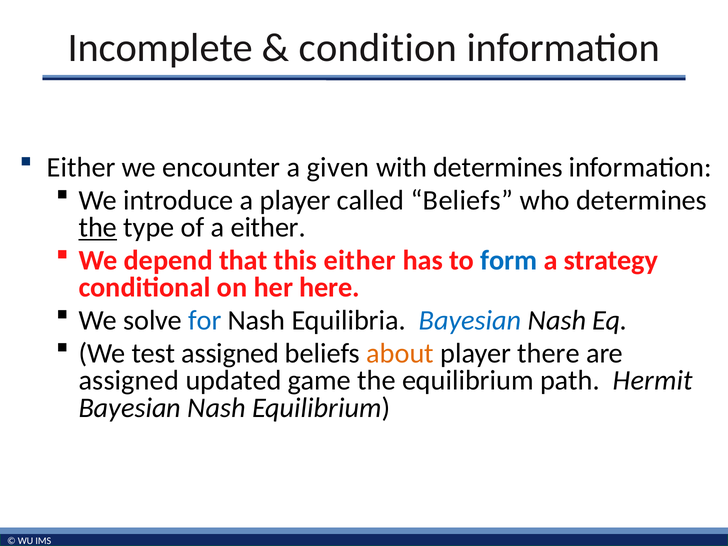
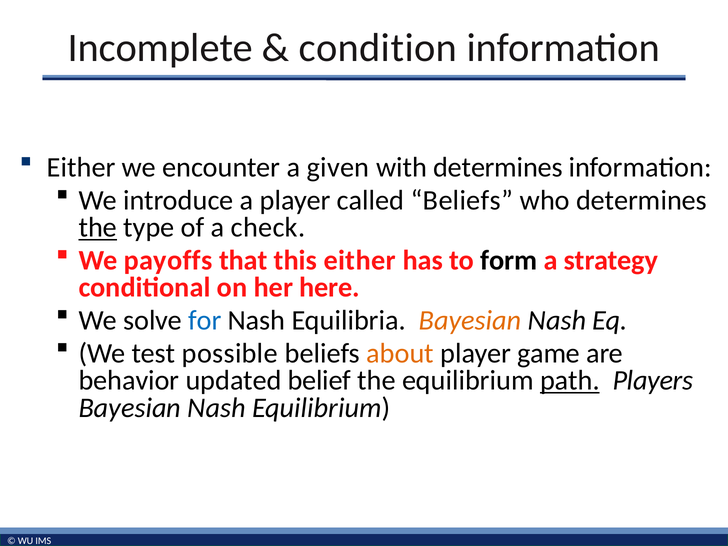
a either: either -> check (268, 228)
depend: depend -> payoffs (168, 260)
form colour: blue -> black (509, 260)
Bayesian colour: blue -> orange (470, 320)
test assigned: assigned -> possible (230, 353)
there: there -> game (549, 353)
assigned: assigned -> behavior (129, 381)
game: game -> belief (319, 381)
path underline: none -> present (570, 381)
Hermit: Hermit -> Players (653, 381)
